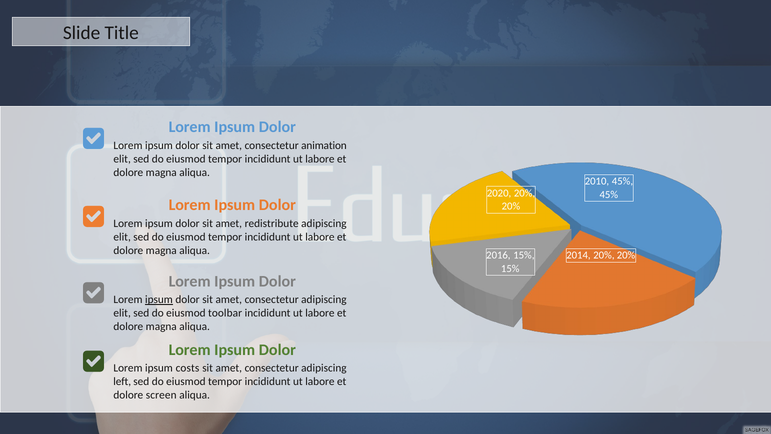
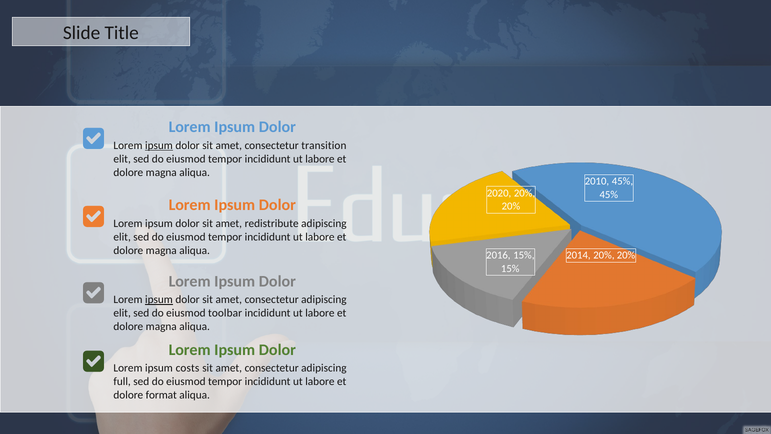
ipsum underline: none -> present (159, 145)
animation: animation -> transition (324, 145)
left: left -> full (122, 381)
screen: screen -> format (161, 395)
